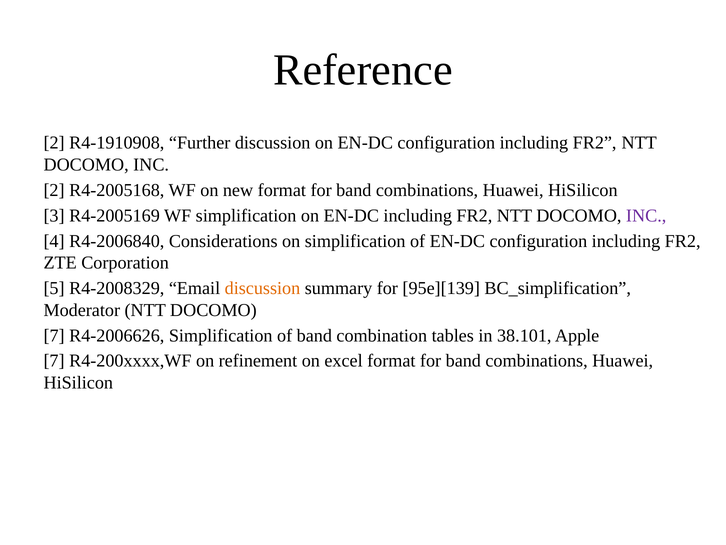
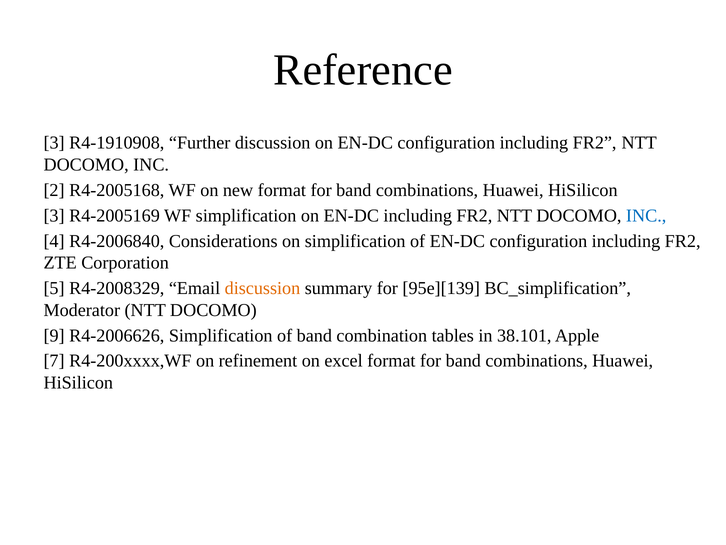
2: 2 -> 3 (54, 143)
INC colour: purple -> blue (646, 215)
7: 7 -> 9 (54, 335)
